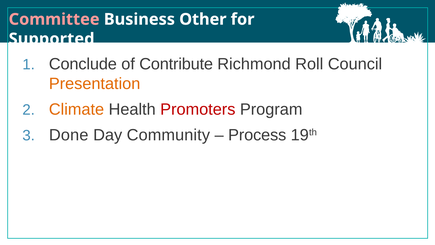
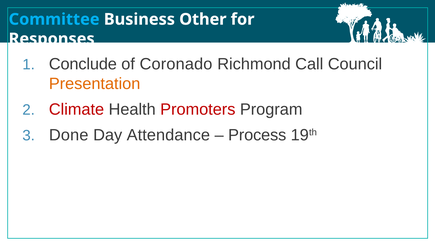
Committee colour: pink -> light blue (54, 19)
Supported: Supported -> Responses (52, 39)
Contribute: Contribute -> Coronado (176, 64)
Roll: Roll -> Call (309, 64)
Climate colour: orange -> red (76, 109)
Community: Community -> Attendance (168, 135)
